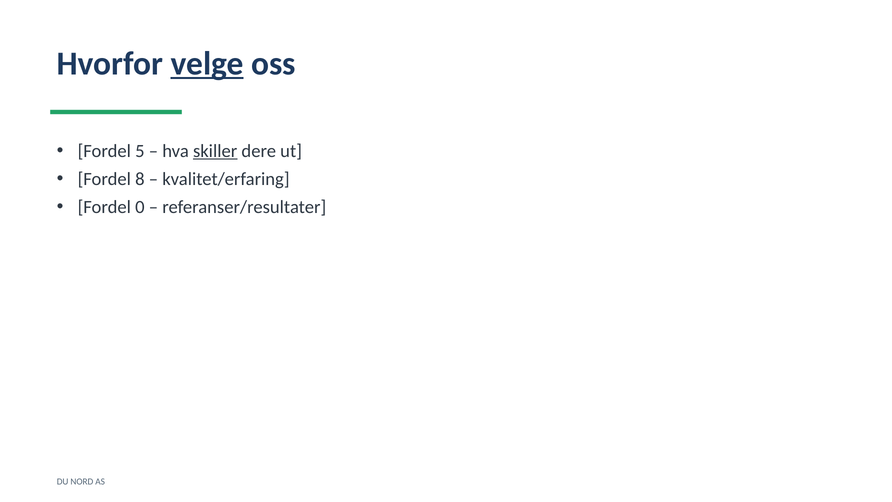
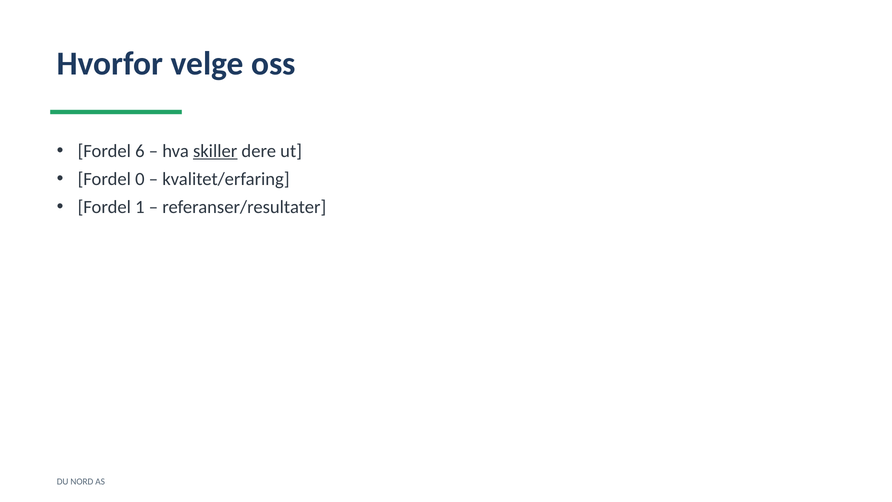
velge underline: present -> none (207, 64)
5: 5 -> 6 (140, 151)
8: 8 -> 0 (140, 179)
0: 0 -> 1 (140, 207)
